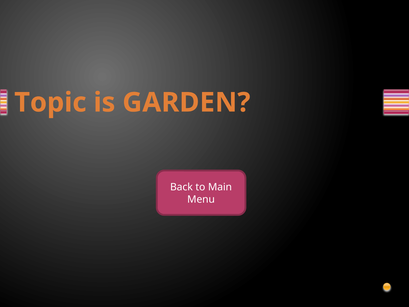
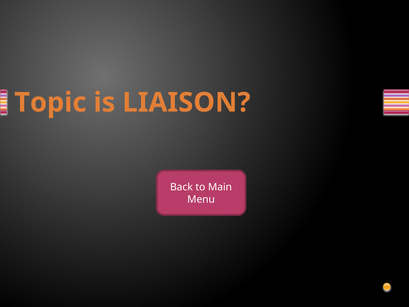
GARDEN: GARDEN -> LIAISON (186, 102)
